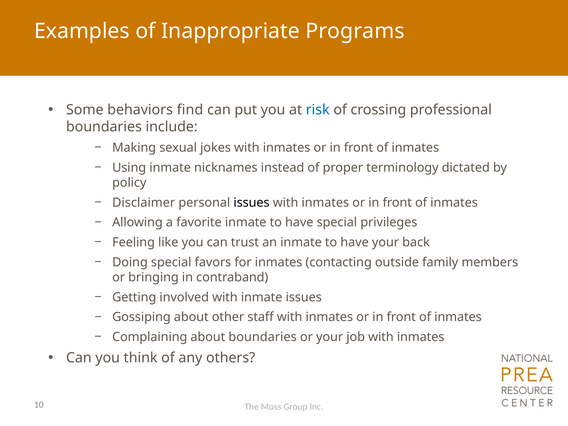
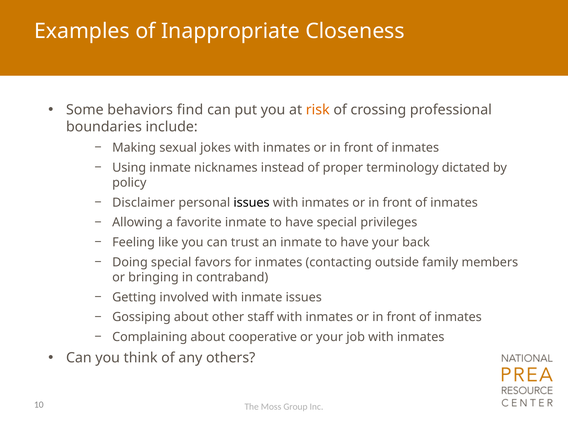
Programs: Programs -> Closeness (355, 31)
risk colour: blue -> orange (318, 110)
about boundaries: boundaries -> cooperative (263, 337)
